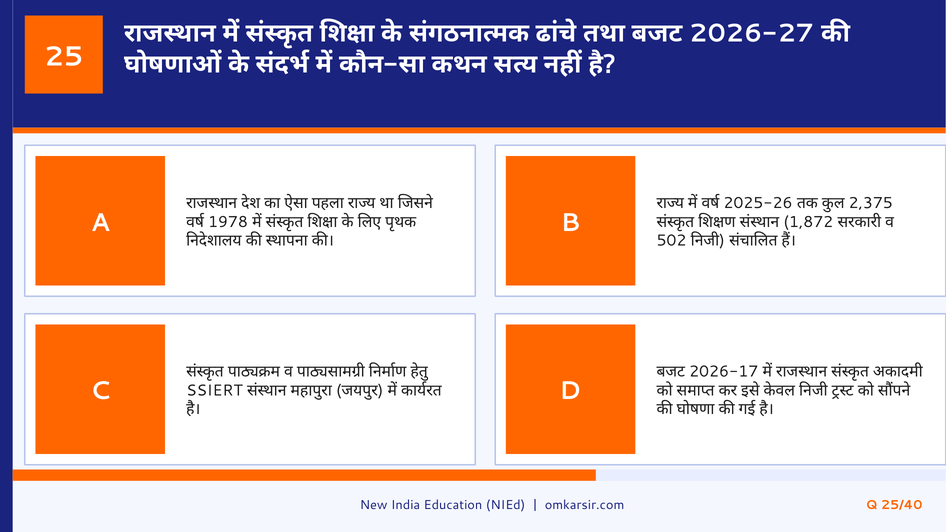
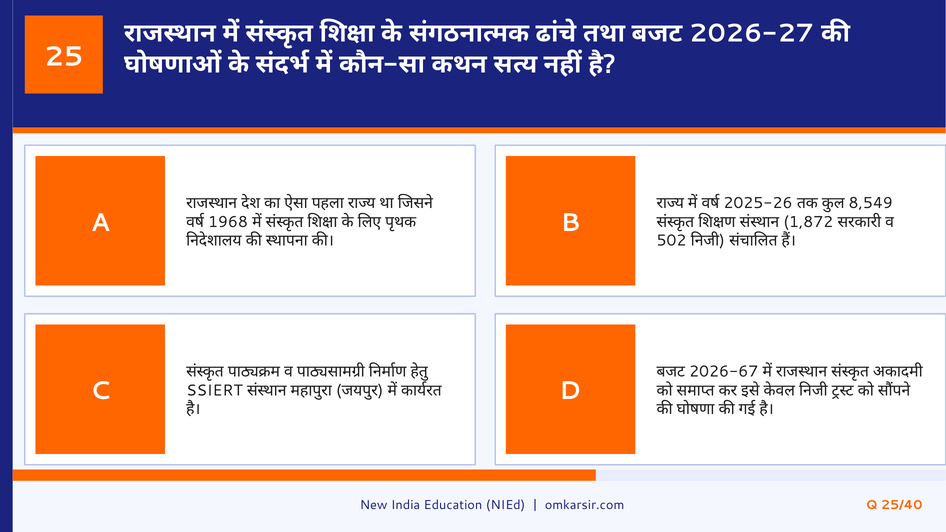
2,375: 2,375 -> 8,549 (871, 203)
1978: 1978 -> 1968 (228, 222)
2026-17: 2026-17 -> 2026-67 (724, 372)
